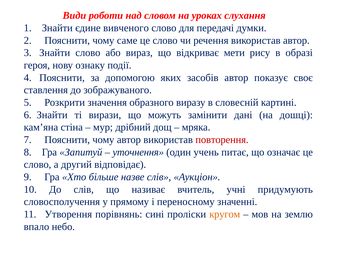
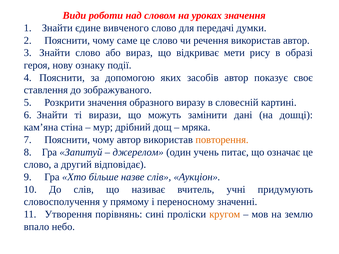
уроках слухання: слухання -> значення (245, 16)
повторення colour: red -> orange (222, 140)
уточнення: уточнення -> джерелом (138, 152)
